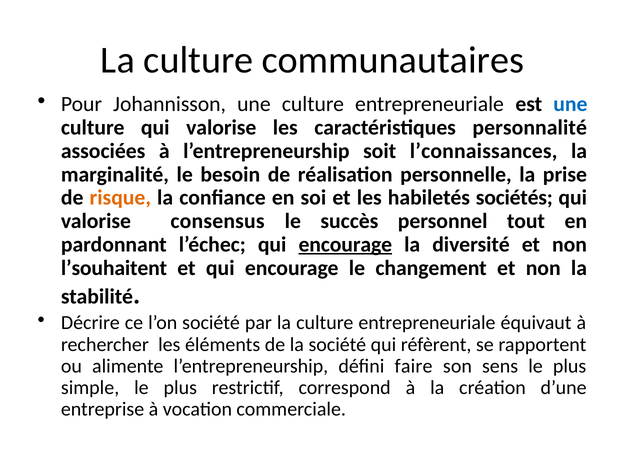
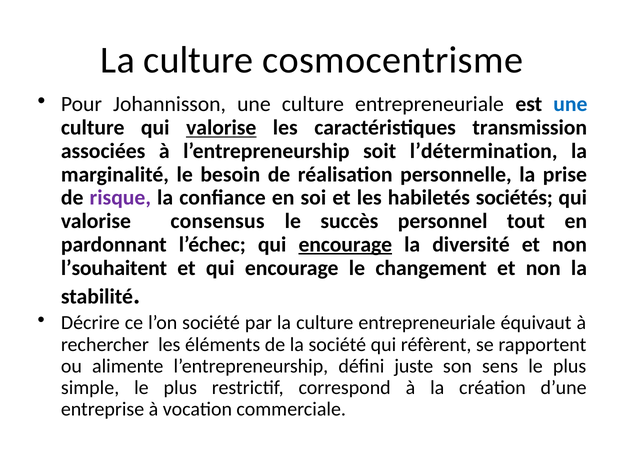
communautaires: communautaires -> cosmocentrisme (393, 61)
valorise underline: none -> present (221, 128)
personnalité: personnalité -> transmission (530, 128)
l’connaissances: l’connaissances -> l’détermination (484, 151)
risque colour: orange -> purple (120, 198)
faire: faire -> juste (414, 367)
